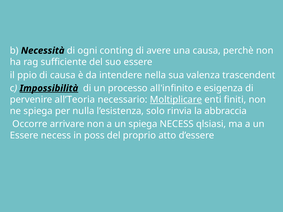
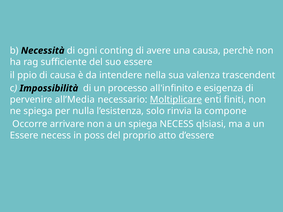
Impossibilità underline: present -> none (49, 88)
all’Teoria: all’Teoria -> all’Media (75, 100)
abbraccia: abbraccia -> compone (226, 111)
